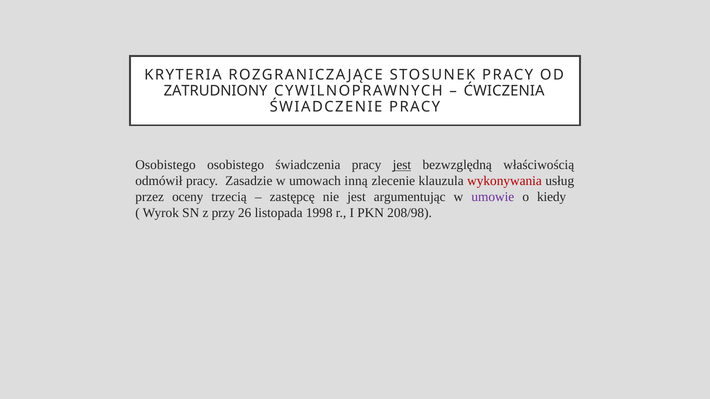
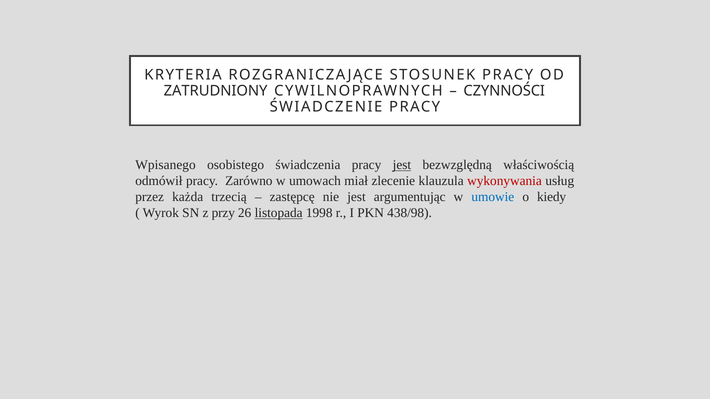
ĆWICZENIA: ĆWICZENIA -> CZYNNOŚCI (504, 91)
Osobistego: Osobistego -> Wpisanego (166, 165)
Zasadzie: Zasadzie -> Zarówno (249, 181)
inną: inną -> miał (356, 181)
oceny: oceny -> każda (188, 197)
umowie colour: purple -> blue (493, 197)
listopada underline: none -> present (279, 213)
208/98: 208/98 -> 438/98 (410, 213)
